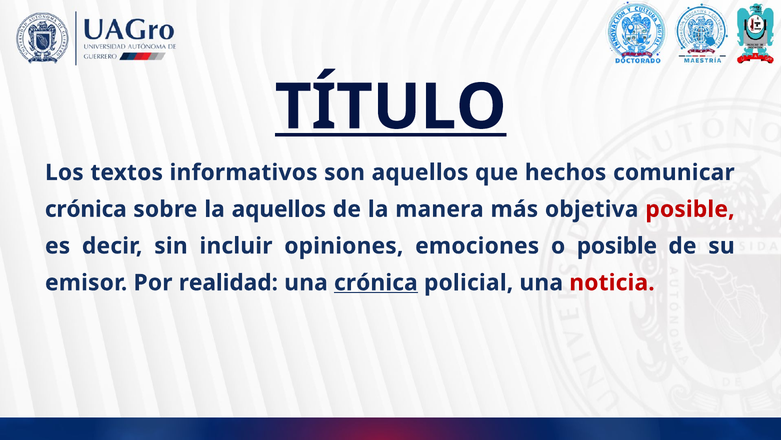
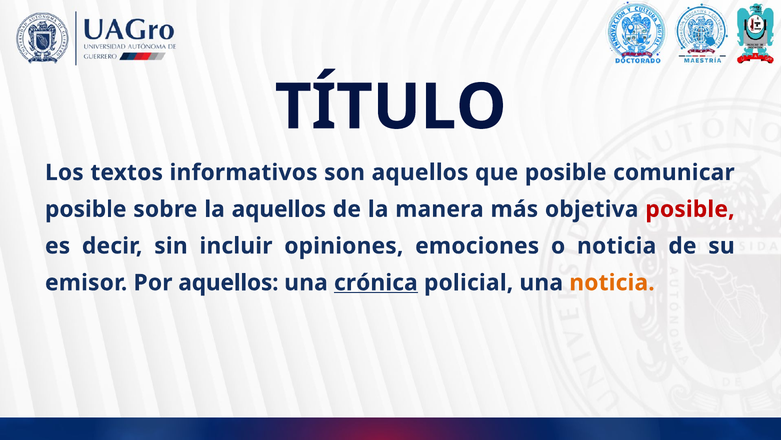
TÍTULO underline: present -> none (391, 107)
que hechos: hechos -> posible (566, 172)
crónica: crónica -> posible (86, 209)
o posible: posible -> noticia (617, 246)
Por realidad: realidad -> aquellos (228, 282)
noticia colour: red -> orange (612, 282)
